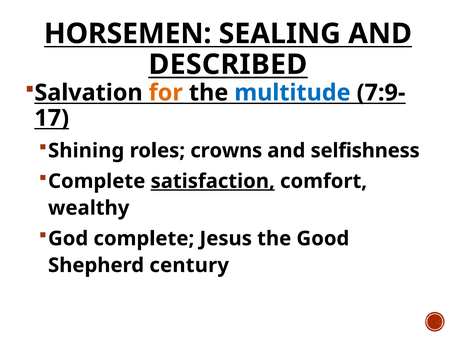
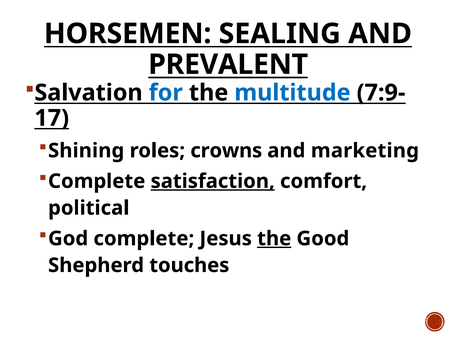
DESCRIBED: DESCRIBED -> PREVALENT (228, 64)
for colour: orange -> blue (166, 93)
selfishness: selfishness -> marketing (365, 151)
wealthy: wealthy -> political (89, 208)
the underline: none -> present (274, 239)
century: century -> touches (189, 265)
